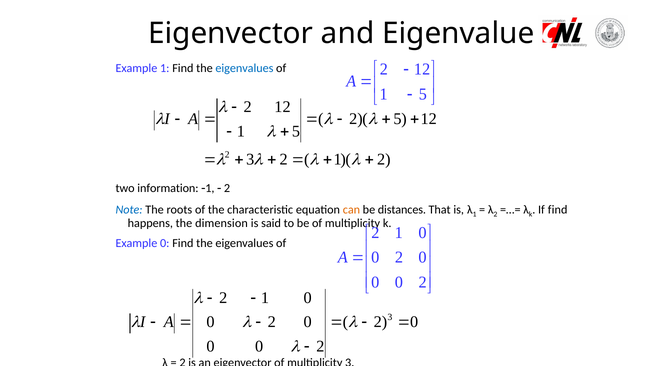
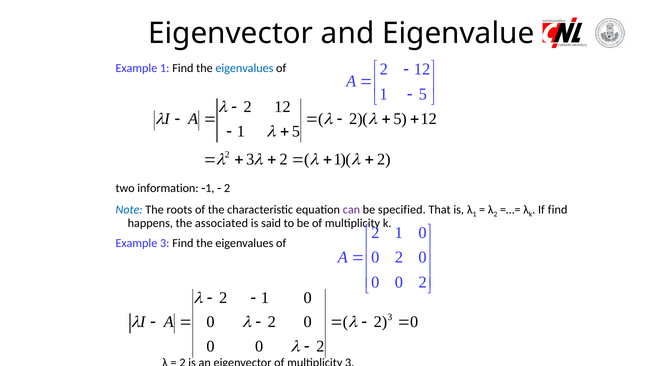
can colour: orange -> purple (351, 209)
distances: distances -> specified (402, 209)
dimension: dimension -> associated (221, 223)
Example 0: 0 -> 3 (165, 243)
